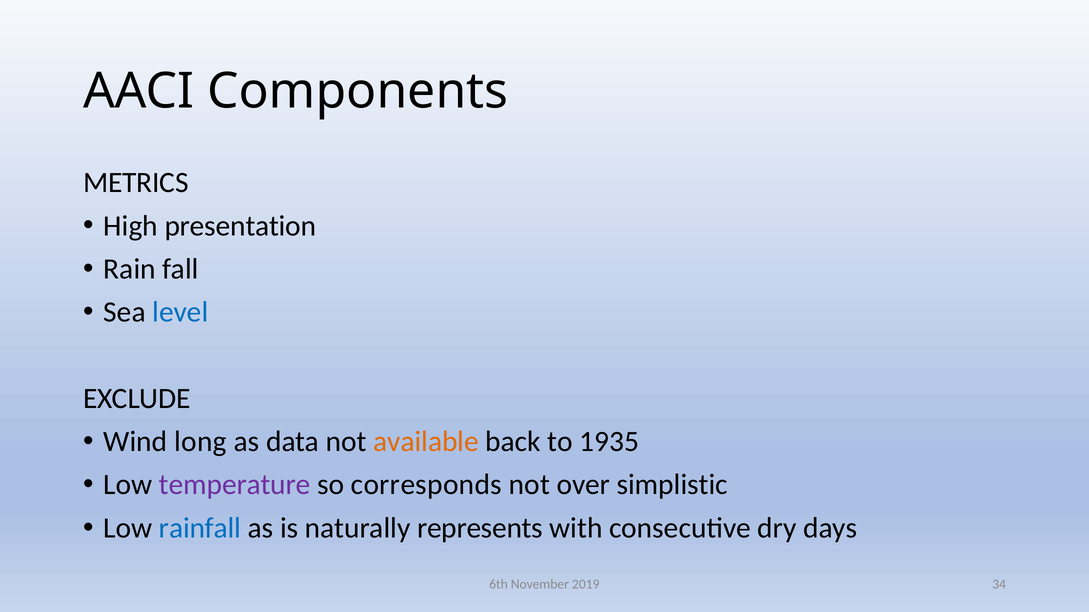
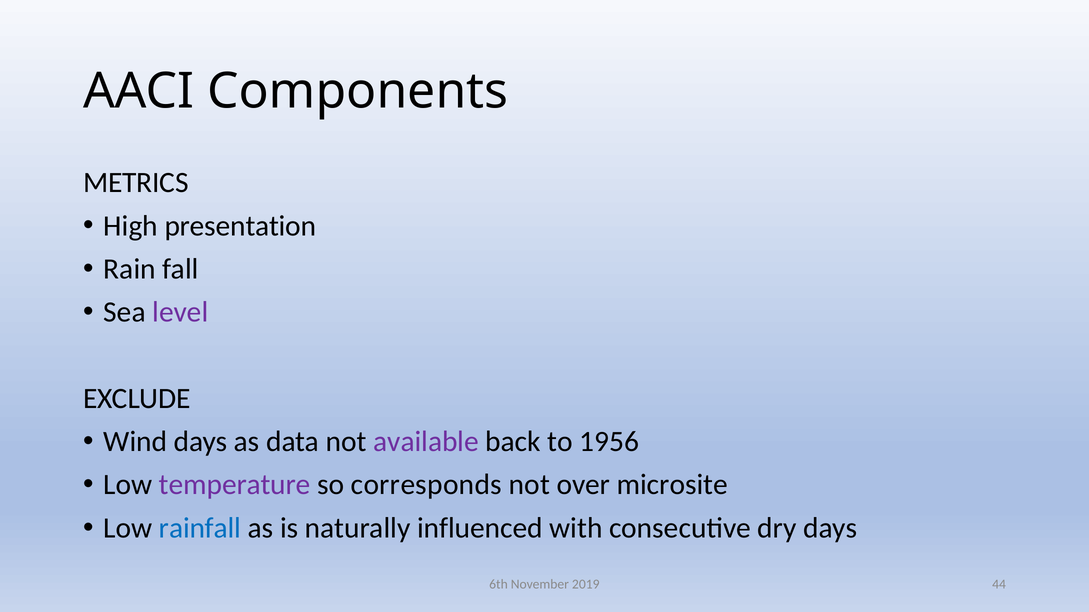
level colour: blue -> purple (180, 312)
Wind long: long -> days (201, 442)
available colour: orange -> purple (426, 442)
1935: 1935 -> 1956 (609, 442)
simplistic: simplistic -> microsite (672, 485)
represents: represents -> influenced (480, 528)
34: 34 -> 44 (999, 585)
